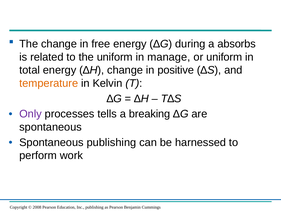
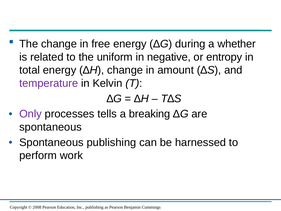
absorbs: absorbs -> whether (237, 44)
manage: manage -> negative (169, 57)
or uniform: uniform -> entropy (224, 57)
positive: positive -> amount (176, 70)
temperature colour: orange -> purple (49, 83)
